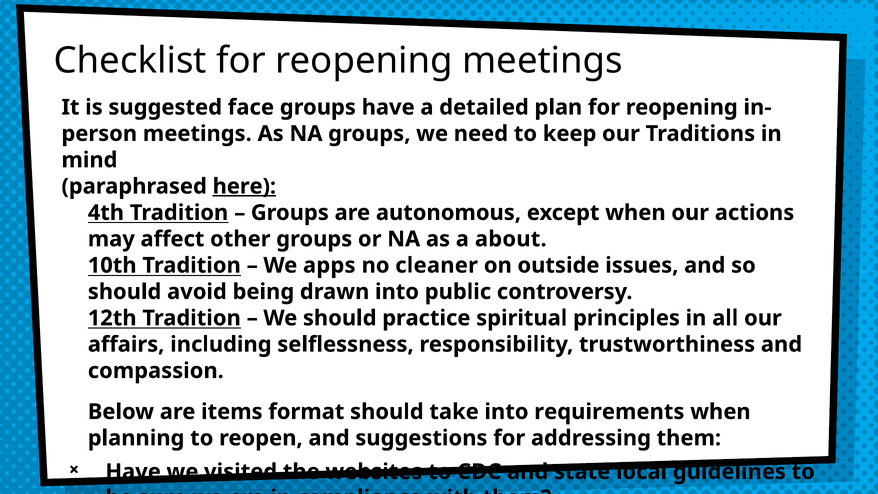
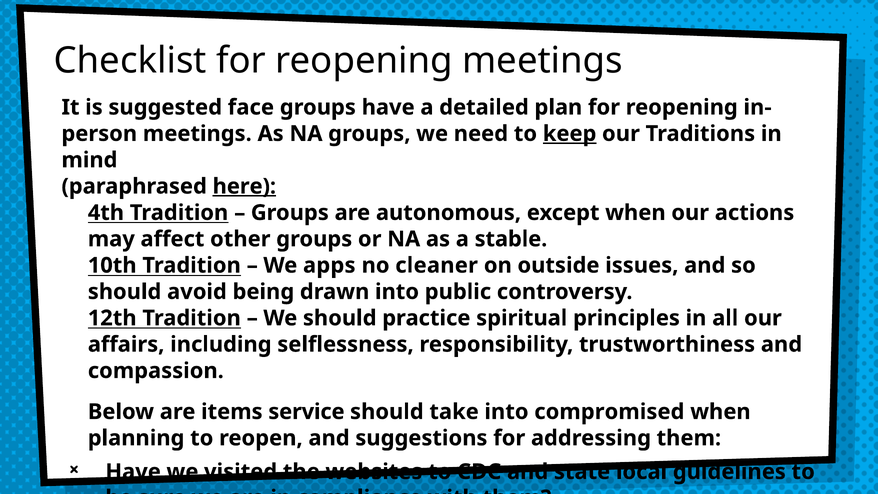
keep underline: none -> present (570, 134)
about: about -> stable (511, 239)
format: format -> service (306, 412)
requirements: requirements -> compromised (609, 412)
